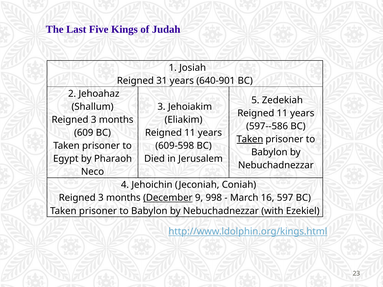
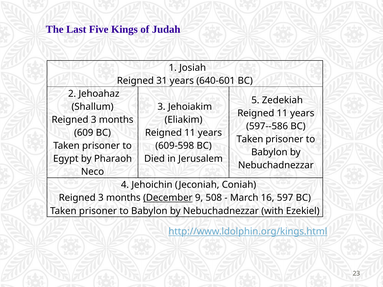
640-901: 640-901 -> 640-601 (216, 81)
Taken underline: present -> none (250, 139)
998: 998 -> 508 (214, 198)
